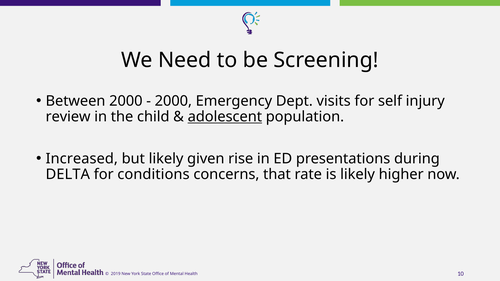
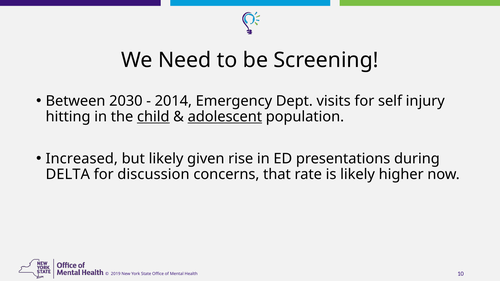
Between 2000: 2000 -> 2030 (126, 101)
2000: 2000 -> 2014 (173, 101)
review: review -> hitting (68, 117)
child underline: none -> present (153, 117)
conditions: conditions -> discussion (153, 174)
